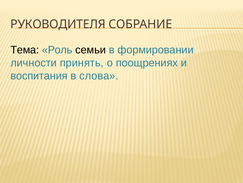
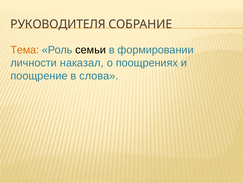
Тема colour: black -> orange (25, 50)
принять: принять -> наказал (82, 63)
воспитания: воспитания -> поощрение (39, 76)
